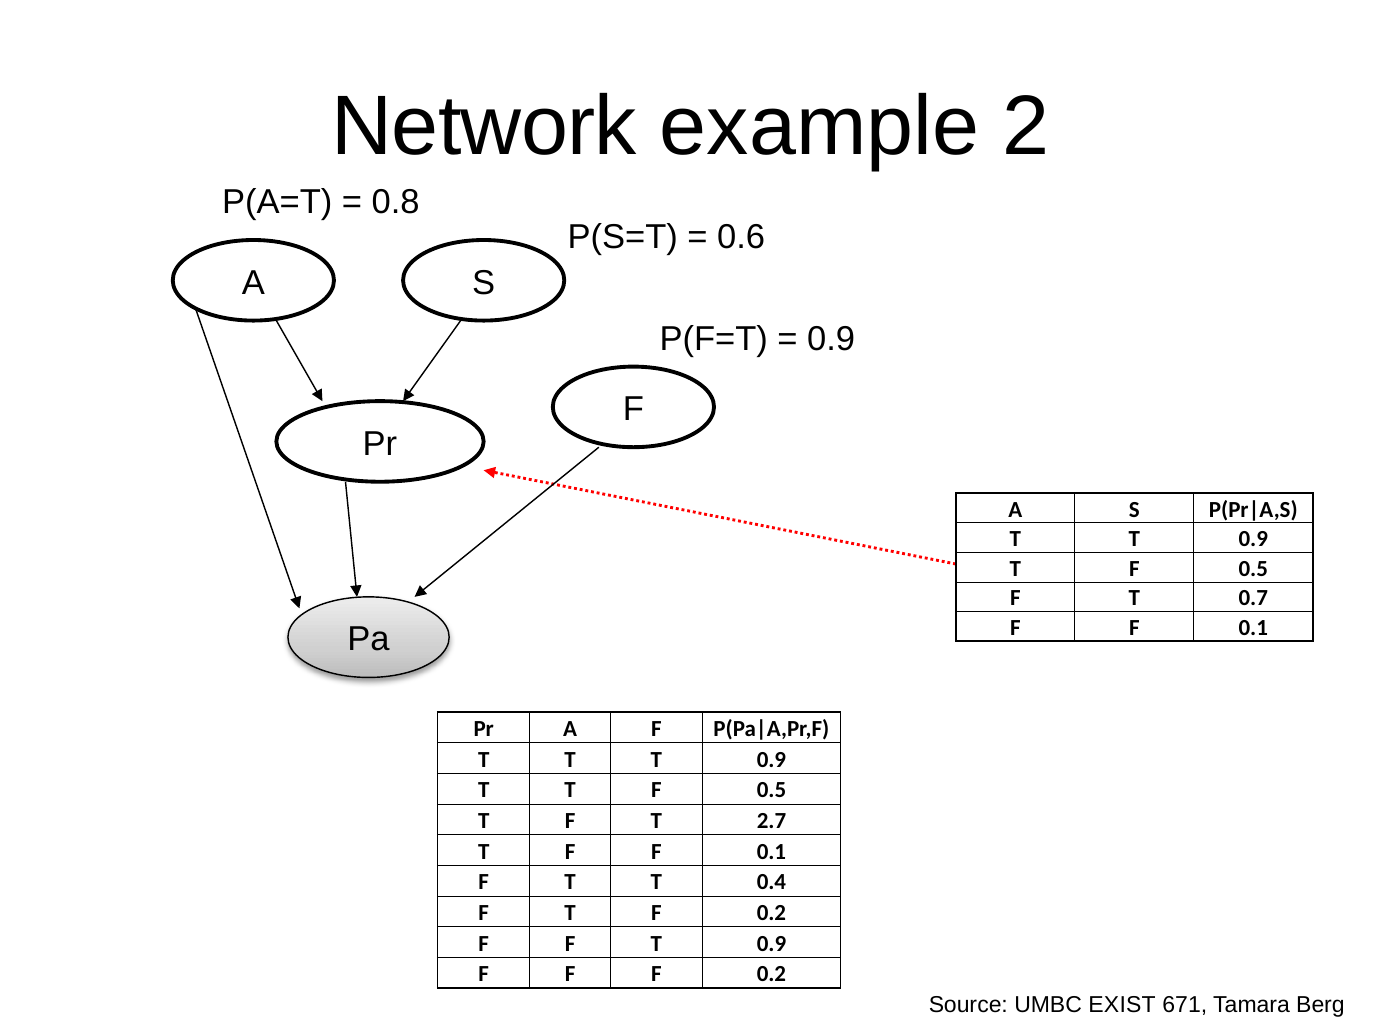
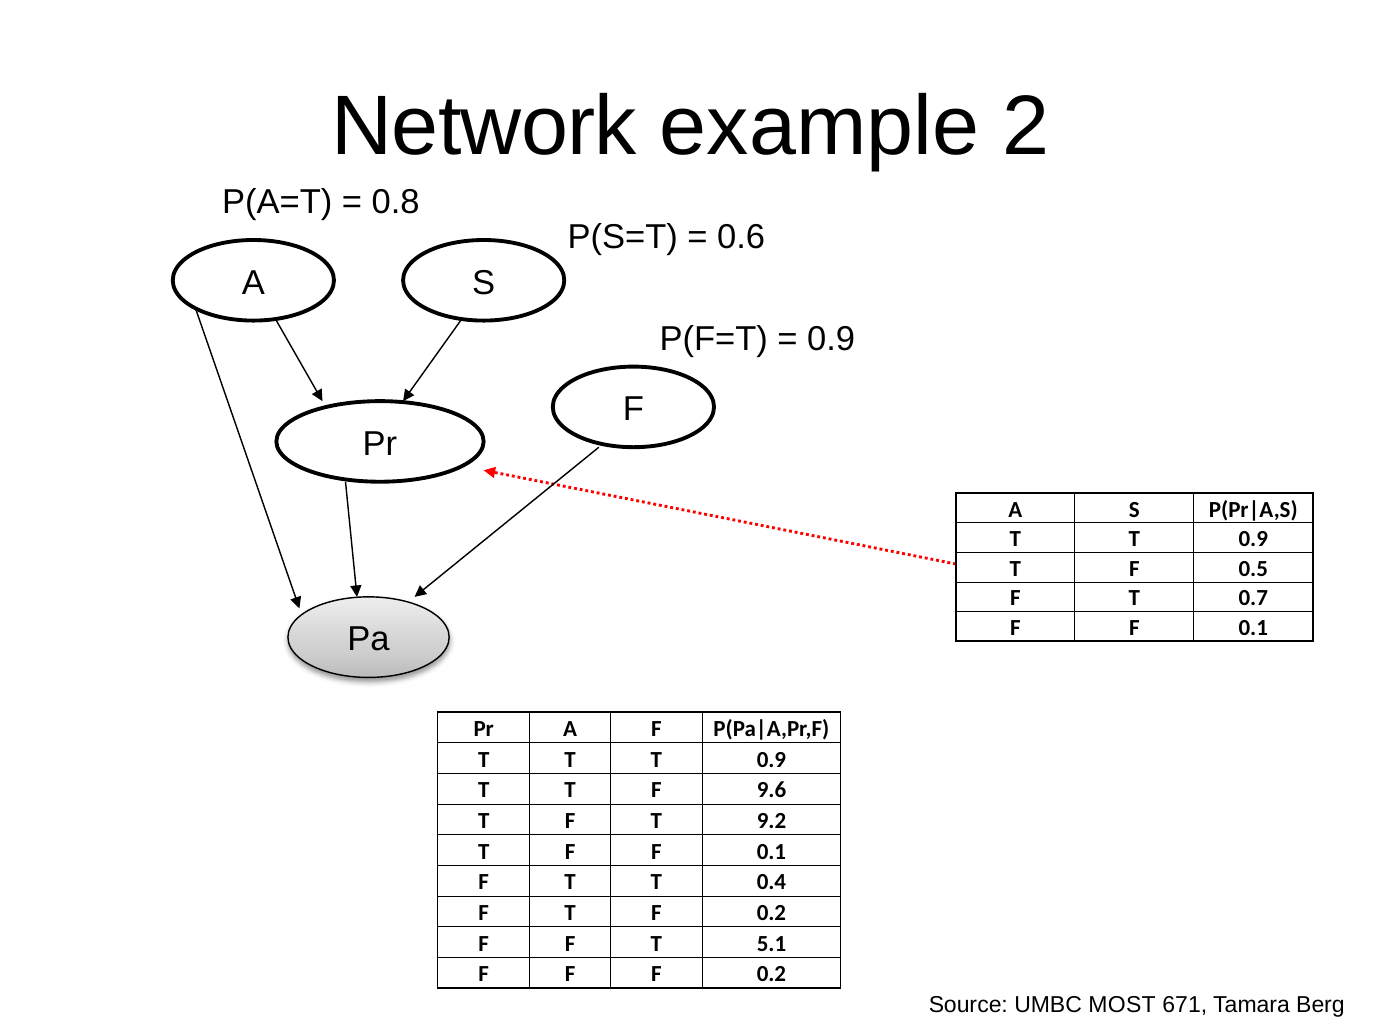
T T F 0.5: 0.5 -> 9.6 (771, 791)
2.7: 2.7 -> 9.2 (771, 821)
F T 0.9: 0.9 -> 5.1 (771, 944)
EXIST: EXIST -> MOST (1122, 1005)
